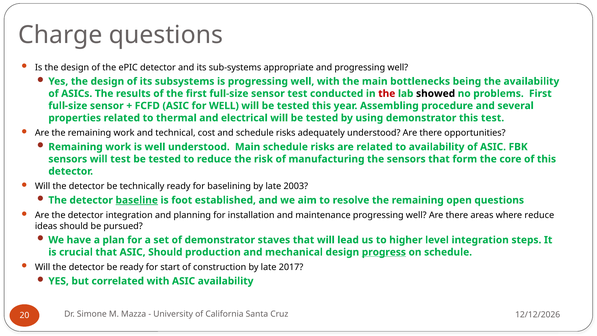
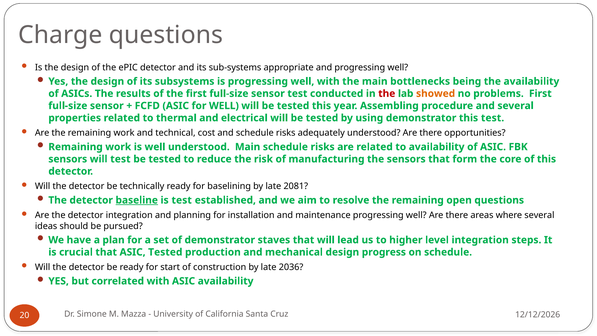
showed colour: black -> orange (436, 94)
2003: 2003 -> 2081 (296, 186)
is foot: foot -> test (182, 200)
where reduce: reduce -> several (539, 215)
ASIC Should: Should -> Tested (165, 252)
progress underline: present -> none (384, 252)
2017: 2017 -> 2036 (291, 267)
